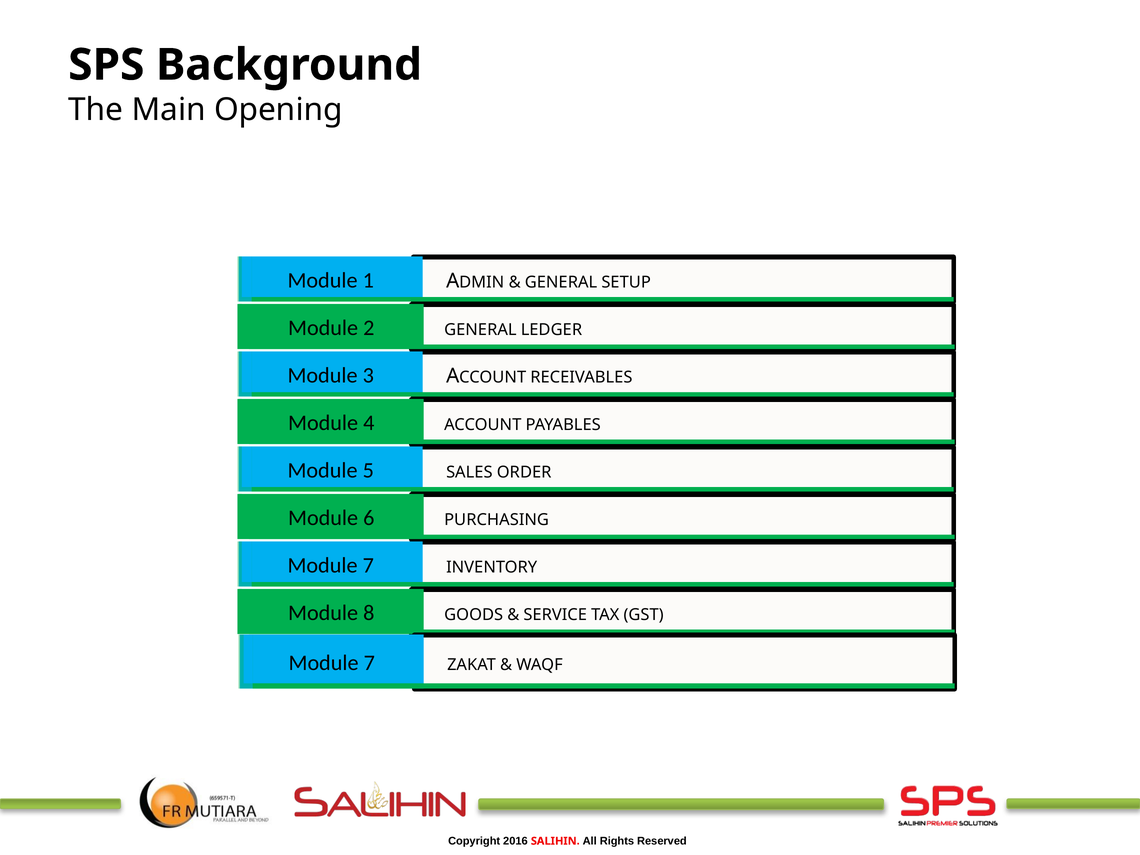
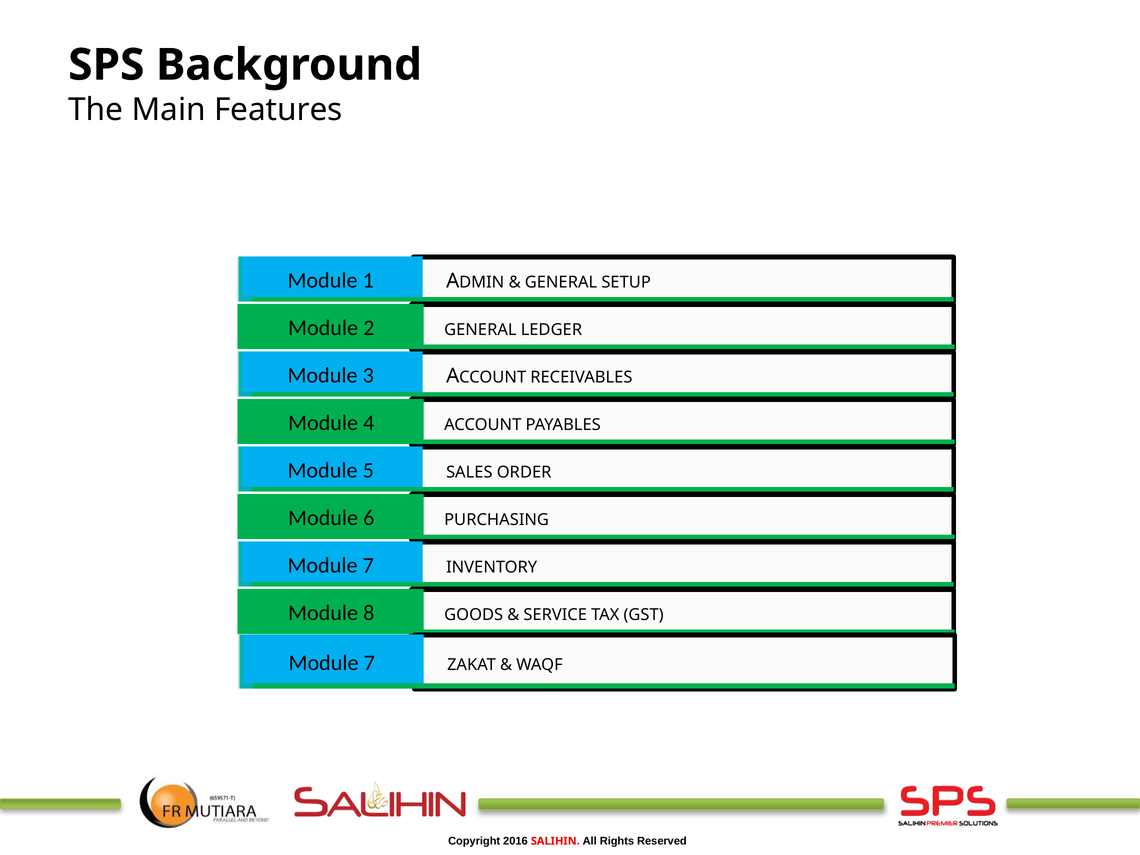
Opening: Opening -> Features (278, 110)
